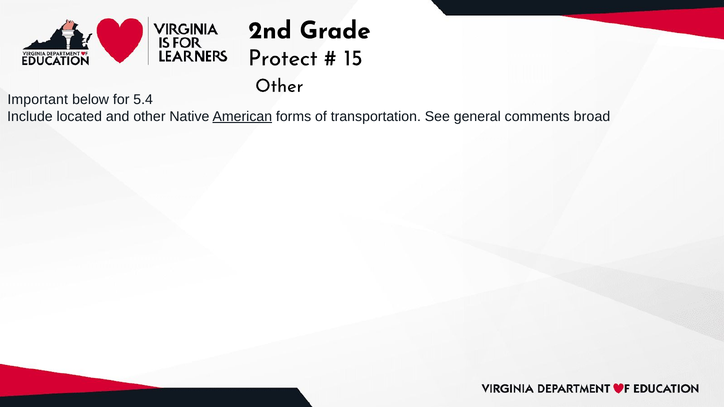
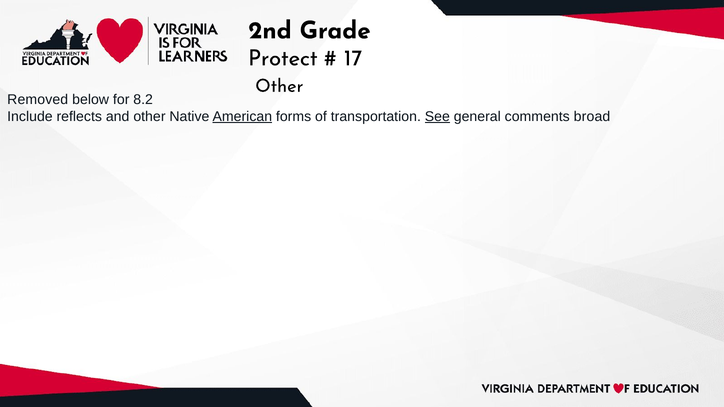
15: 15 -> 17 (353, 58)
Important: Important -> Removed (38, 100)
5.4: 5.4 -> 8.2 (143, 100)
located: located -> reflects (79, 117)
See underline: none -> present (437, 117)
